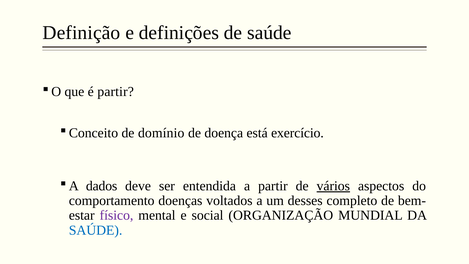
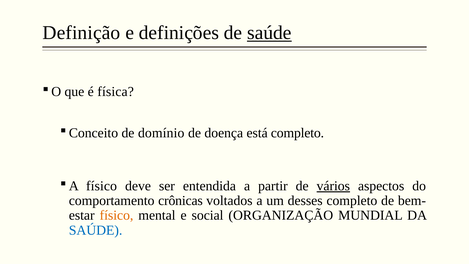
saúde underline: none -> present (269, 33)
é partir: partir -> física (116, 92)
está exercício: exercício -> completo (297, 133)
dados: dados -> físico (101, 186)
doenças: doenças -> crônicas (180, 201)
físico colour: purple -> orange (117, 215)
